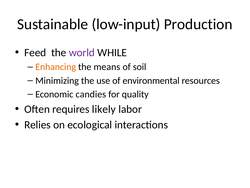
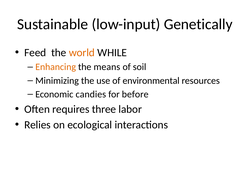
Production: Production -> Genetically (198, 24)
world colour: purple -> orange (82, 52)
quality: quality -> before (135, 94)
likely: likely -> three (104, 109)
